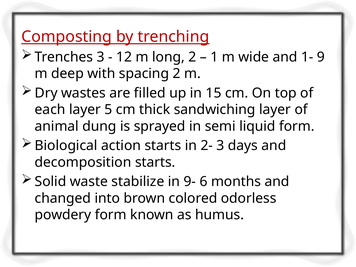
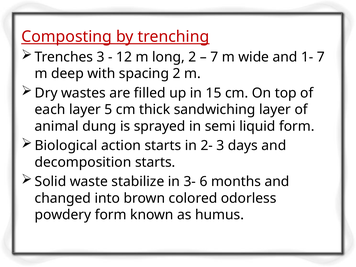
1: 1 -> 7 (214, 57)
1- 9: 9 -> 7 (321, 57)
9-: 9- -> 3- (190, 182)
